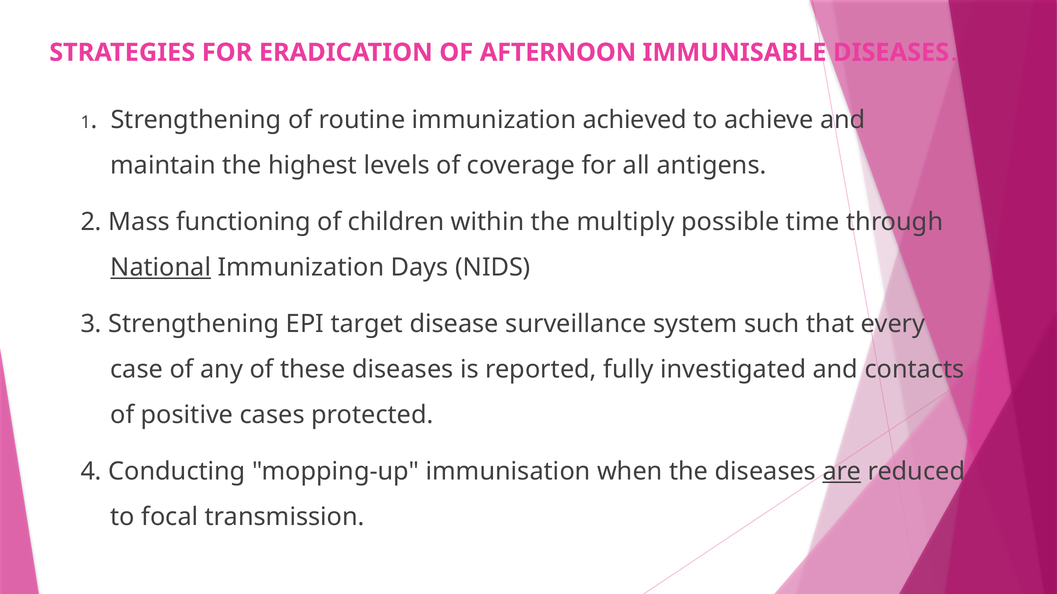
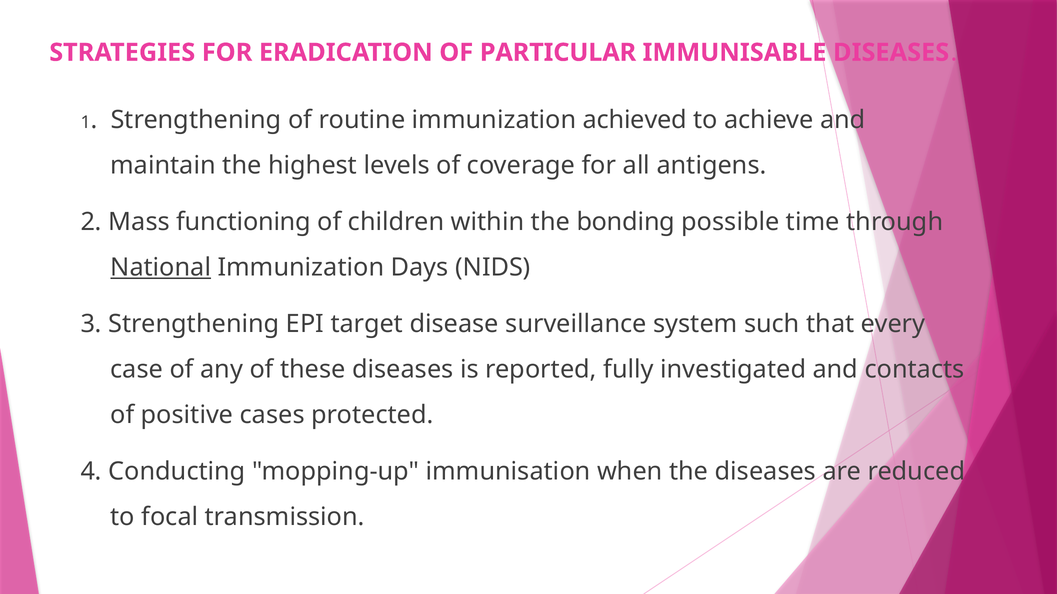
AFTERNOON: AFTERNOON -> PARTICULAR (558, 53)
multiply: multiply -> bonding (626, 222)
are underline: present -> none (842, 472)
